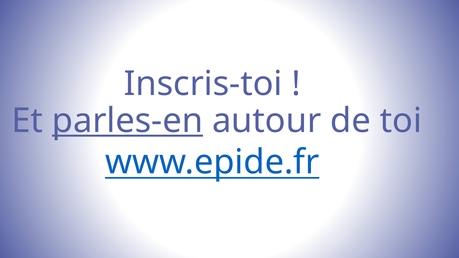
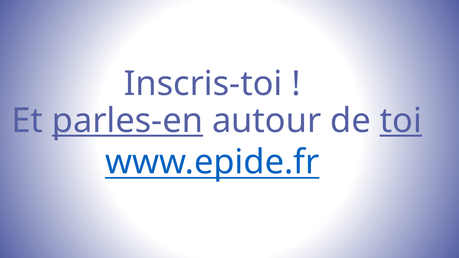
toi underline: none -> present (401, 121)
